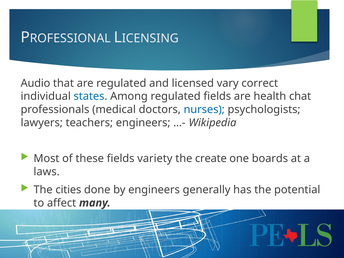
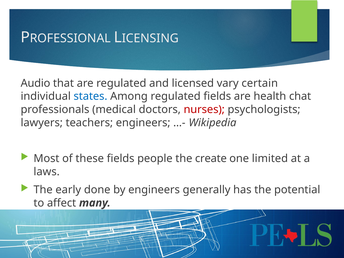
correct: correct -> certain (260, 83)
nurses colour: blue -> red (204, 110)
variety: variety -> people (155, 159)
boards: boards -> limited (270, 159)
cities: cities -> early (68, 190)
